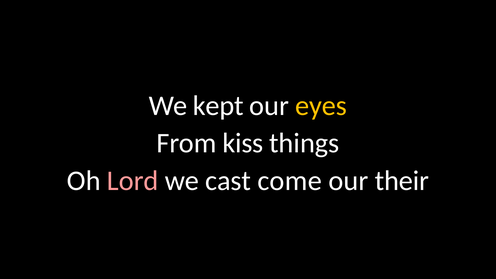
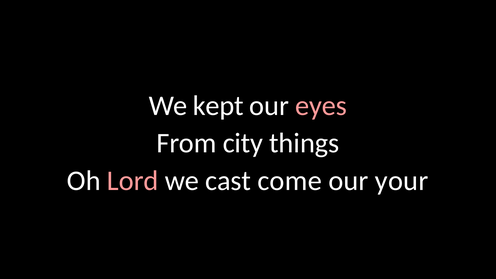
eyes colour: yellow -> pink (321, 106)
kiss: kiss -> city (243, 143)
their: their -> your (402, 181)
